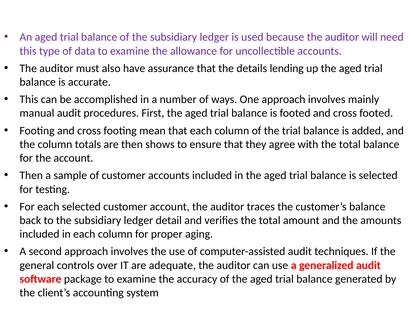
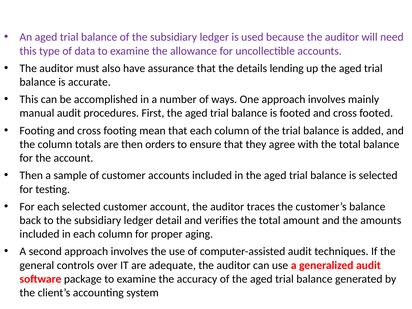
shows: shows -> orders (160, 144)
